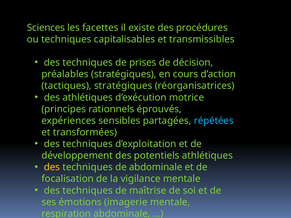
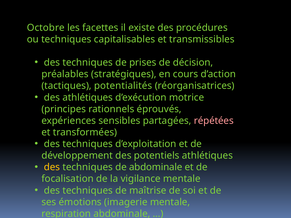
Sciences: Sciences -> Octobre (46, 28)
tactiques stratégiques: stratégiques -> potentialités (123, 86)
répétées colour: light blue -> pink (214, 121)
